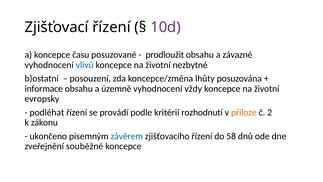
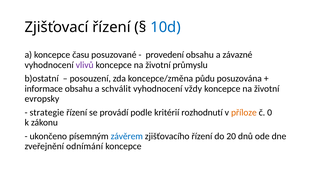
10d colour: purple -> blue (166, 27)
prodloužit: prodloužit -> provedení (165, 55)
vlivů colour: blue -> purple (85, 65)
nezbytné: nezbytné -> průmyslu (190, 65)
lhůty: lhůty -> půdu (205, 78)
územně: územně -> schválit (116, 89)
podléhat: podléhat -> strategie (47, 112)
2: 2 -> 0 (270, 112)
58: 58 -> 20 (231, 136)
souběžné: souběžné -> odnímání (85, 146)
